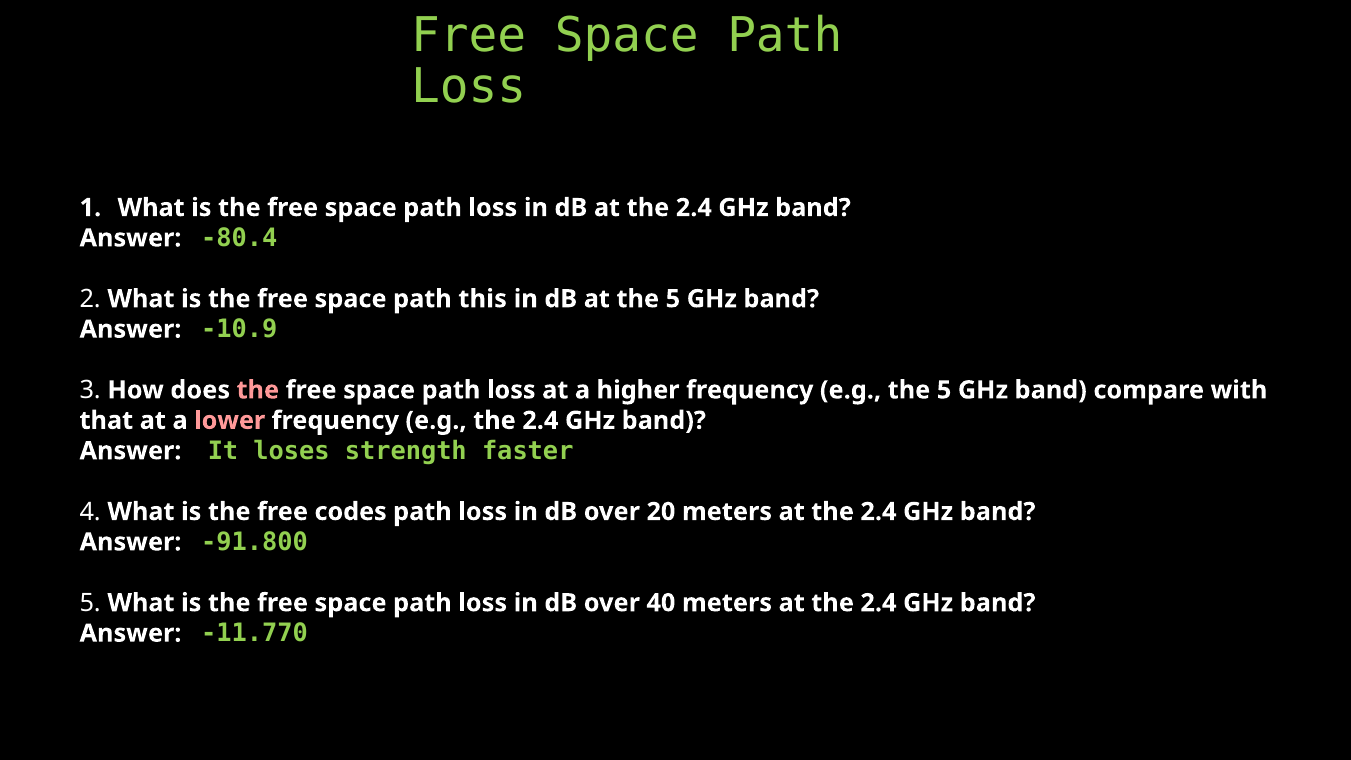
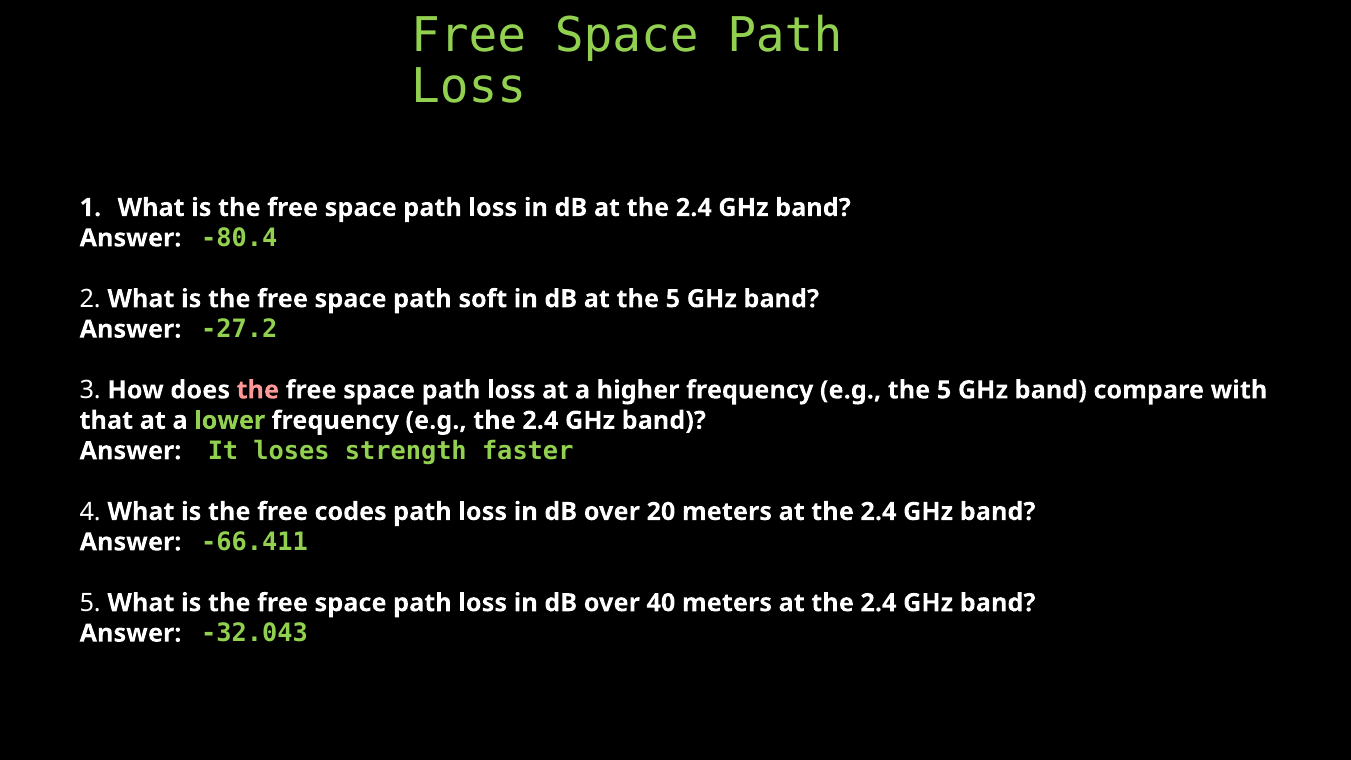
this: this -> soft (483, 299)
-10.9: -10.9 -> -27.2 (239, 329)
lower colour: pink -> light green (230, 420)
-91.800: -91.800 -> -66.411 (254, 542)
-11.770: -11.770 -> -32.043 (254, 633)
